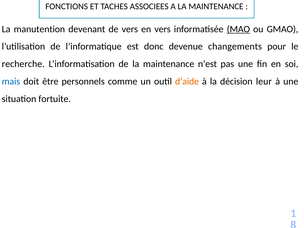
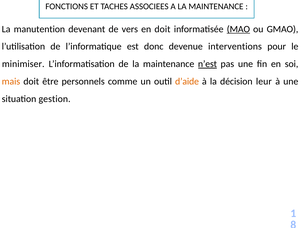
en vers: vers -> doit (162, 29)
changements: changements -> interventions (235, 47)
recherche: recherche -> minimiser (23, 64)
n’est underline: none -> present (207, 64)
mais colour: blue -> orange (11, 81)
fortuite: fortuite -> gestion (55, 99)
